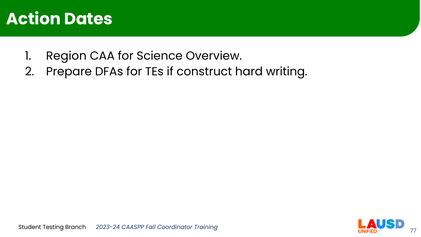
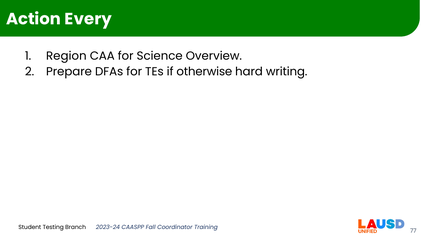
Dates: Dates -> Every (88, 19)
construct: construct -> otherwise (204, 72)
